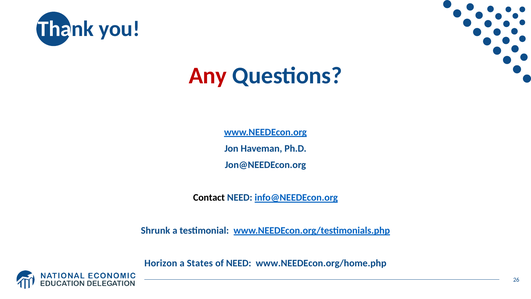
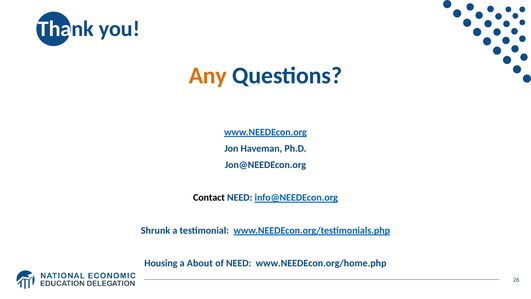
Any colour: red -> orange (208, 76)
Horizon: Horizon -> Housing (161, 263)
States: States -> About (200, 263)
